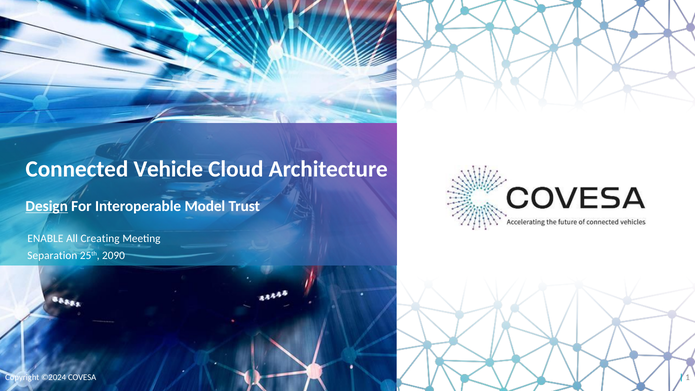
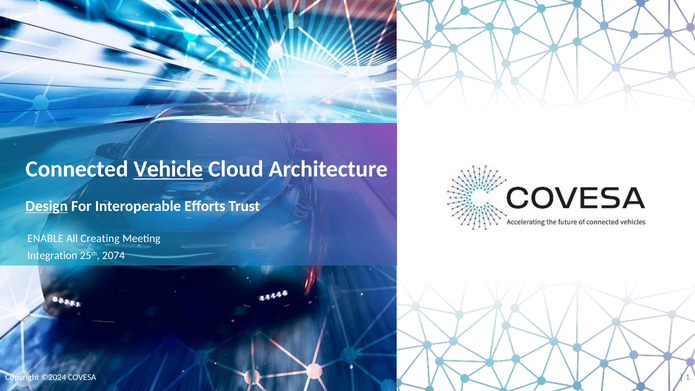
Vehicle underline: none -> present (168, 169)
Model: Model -> Efforts (205, 206)
Separation: Separation -> Integration (52, 255)
2090: 2090 -> 2074 (113, 255)
